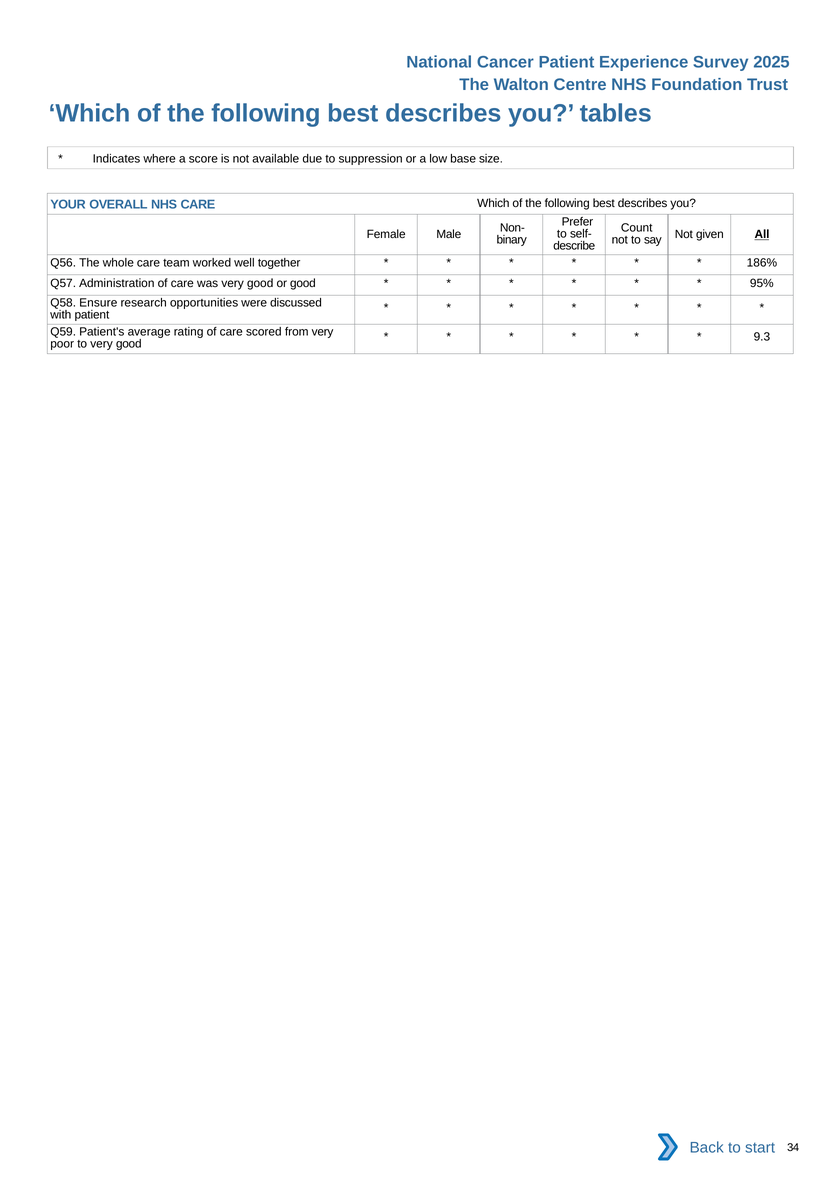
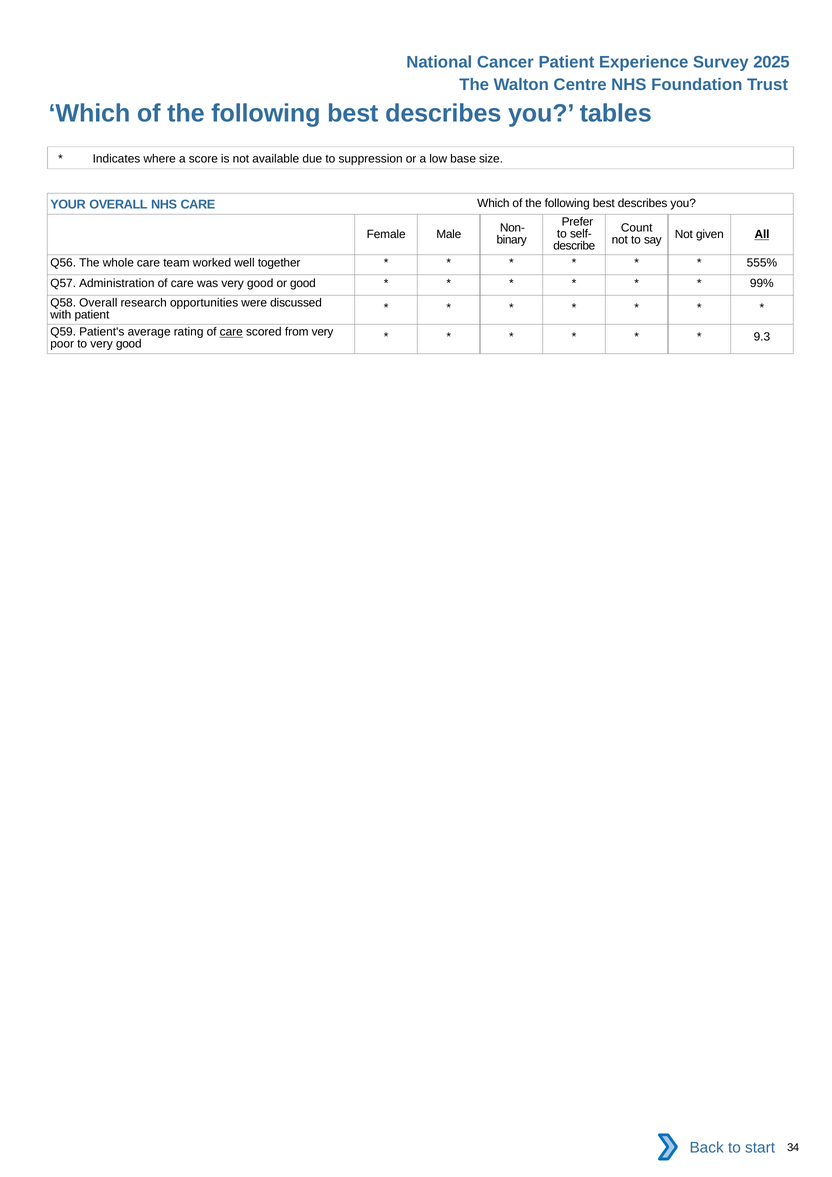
186%: 186% -> 555% (762, 263)
95%: 95% -> 99% (762, 283)
Q58 Ensure: Ensure -> Overall (98, 303)
care underline: none -> present (231, 332)
